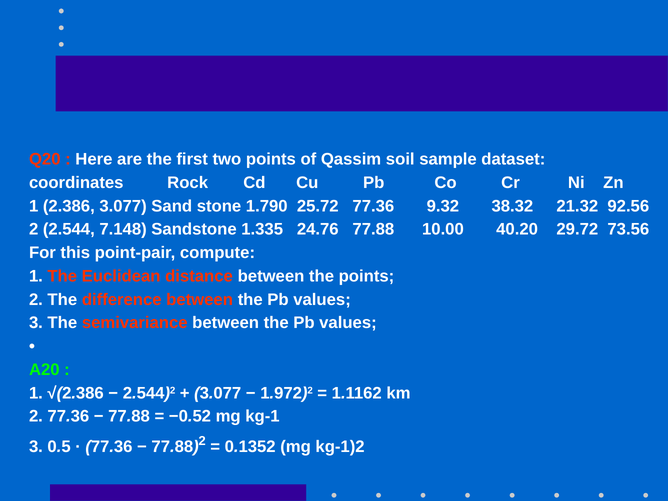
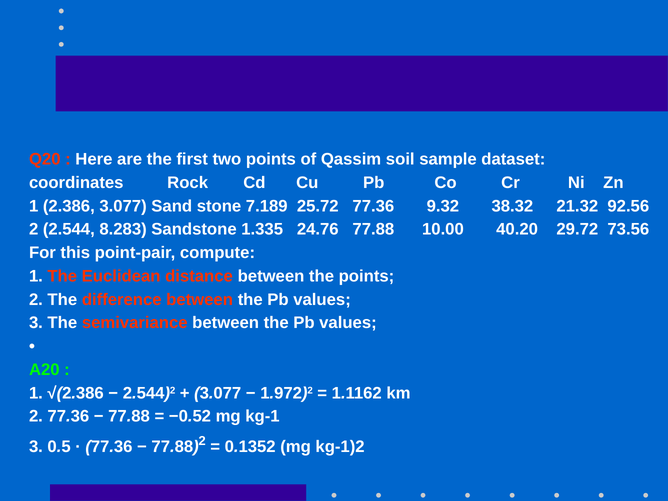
1.790: 1.790 -> 7.189 (267, 206)
7.148: 7.148 -> 8.283 (123, 229)
